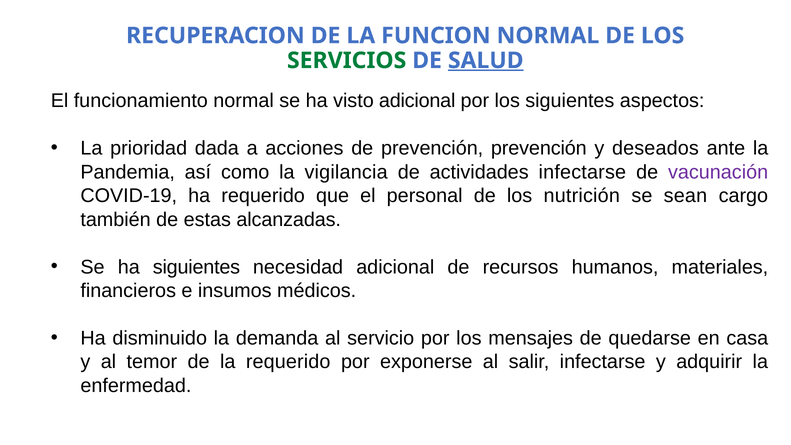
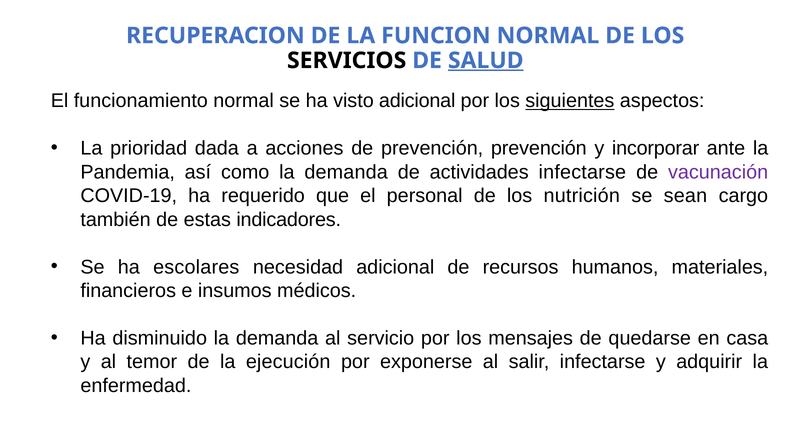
SERVICIOS colour: green -> black (347, 60)
siguientes underline: none -> present (570, 101)
deseados: deseados -> incorporar (656, 148)
como la vigilancia: vigilancia -> demanda (346, 172)
alcanzadas: alcanzadas -> indicadores (289, 220)
ha siguientes: siguientes -> escolares (196, 267)
la requerido: requerido -> ejecución (288, 362)
